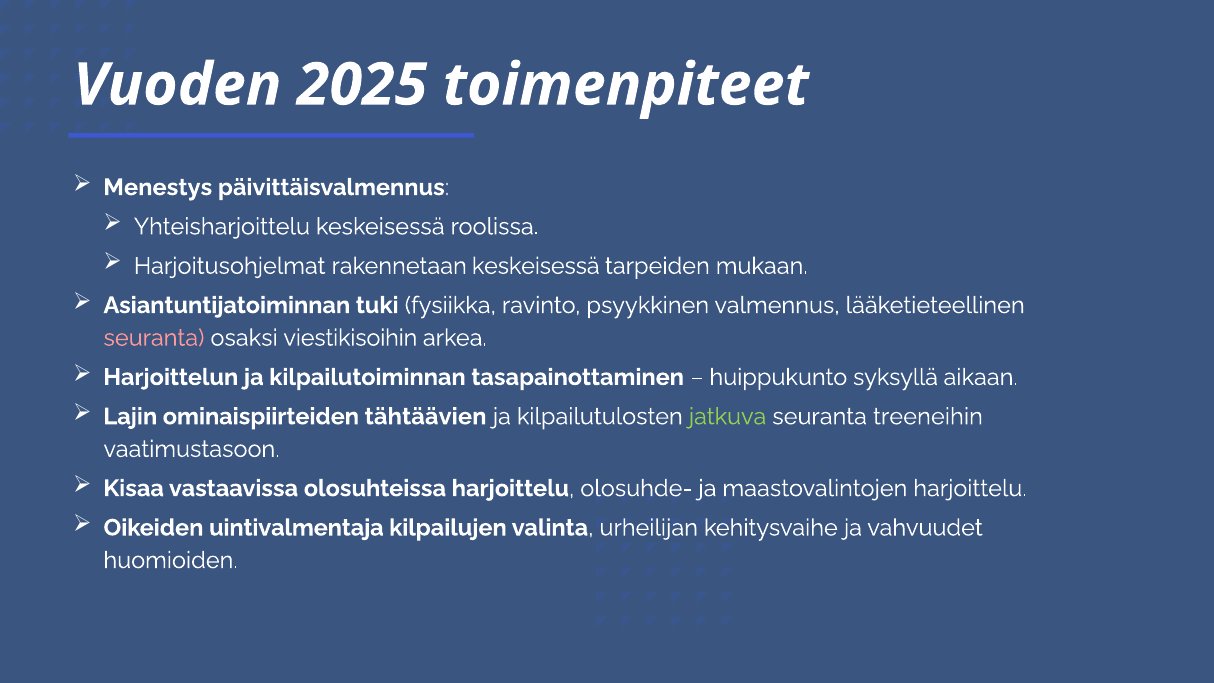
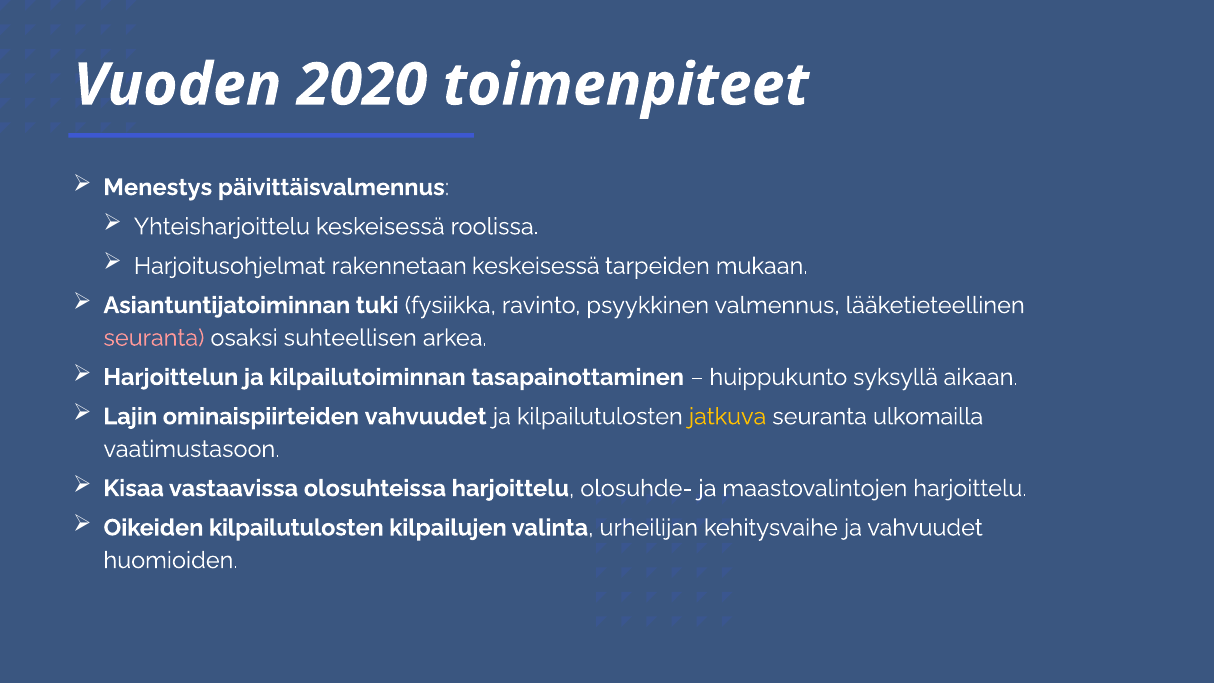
2025: 2025 -> 2020 (362, 85)
viestikisoihin: viestikisoihin -> suhteellisen (350, 338)
ominaispiirteiden tähtäävien: tähtäävien -> vahvuudet (426, 416)
jatkuva colour: light green -> yellow (728, 416)
treeneihin: treeneihin -> ulkomailla (928, 416)
Oikeiden uintivalmentaja: uintivalmentaja -> kilpailutulosten (296, 528)
